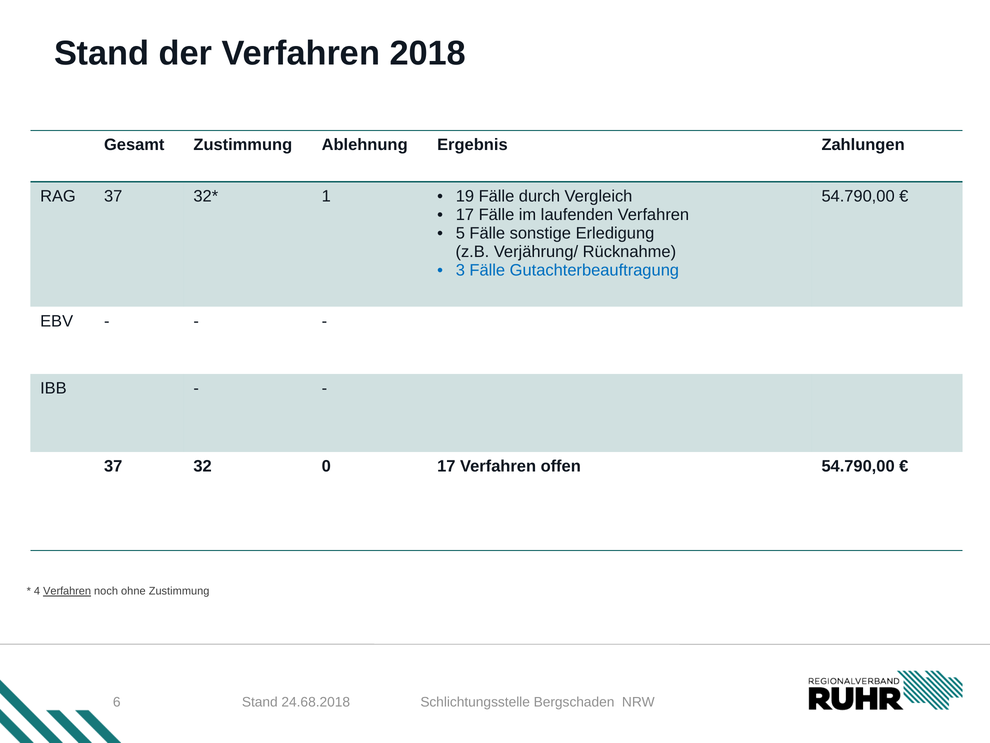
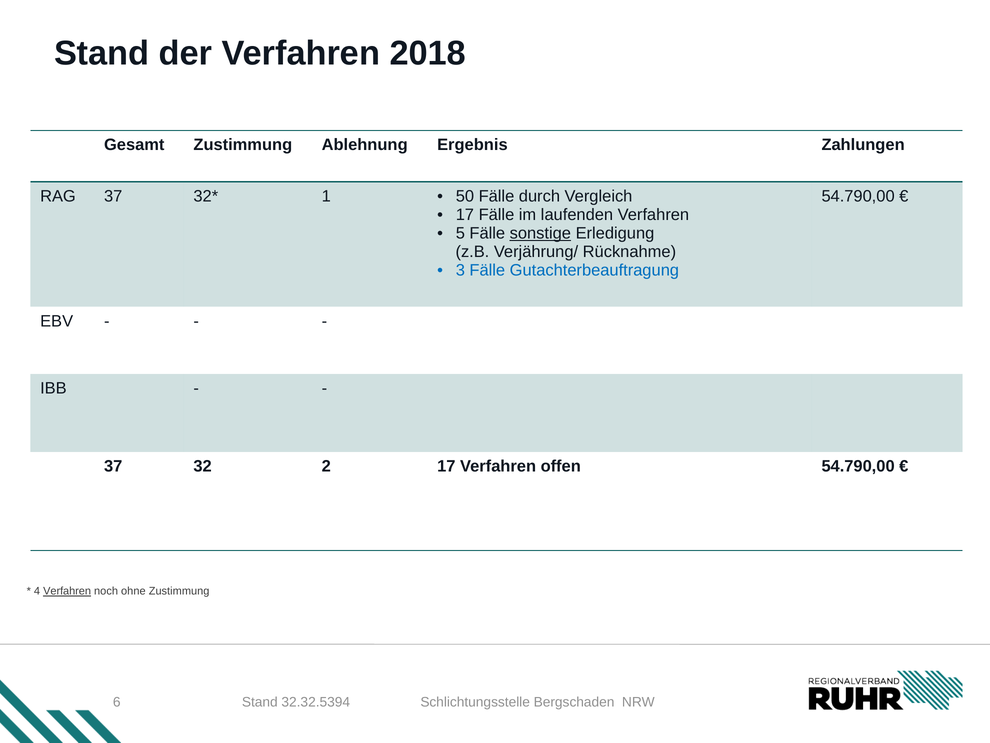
19: 19 -> 50 (465, 196)
sonstige underline: none -> present (540, 233)
0: 0 -> 2 (326, 466)
24.68.2018: 24.68.2018 -> 32.32.5394 (316, 702)
